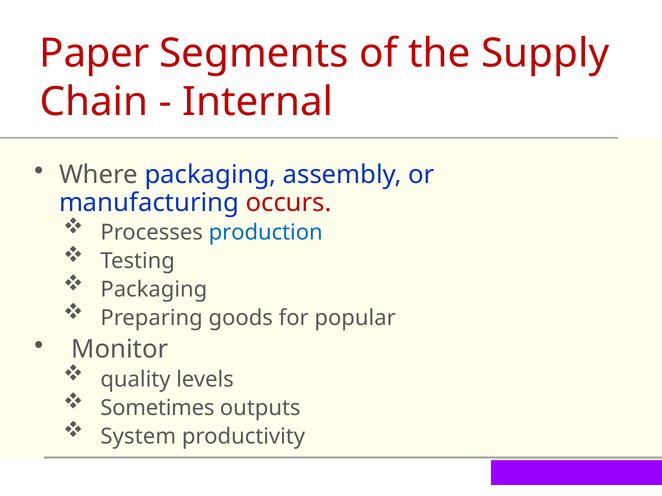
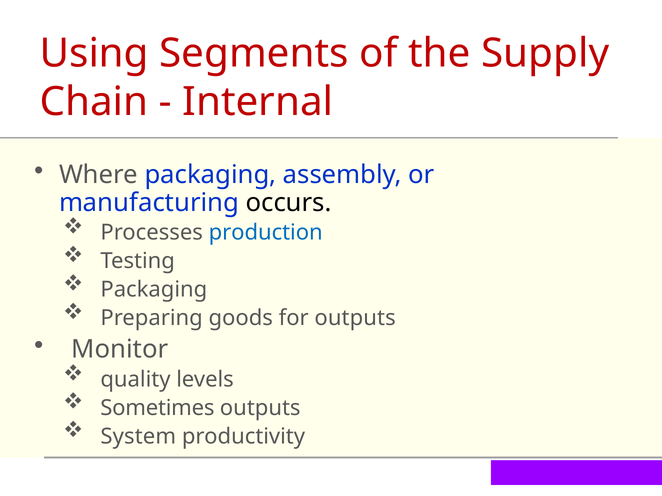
Paper: Paper -> Using (94, 54)
occurs colour: red -> black (289, 203)
for popular: popular -> outputs (355, 318)
